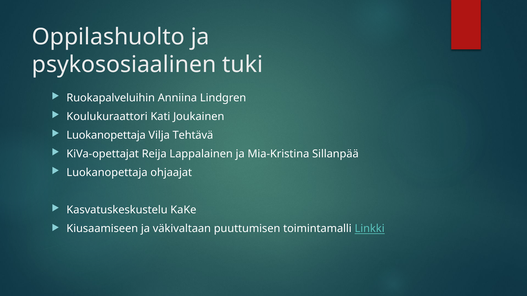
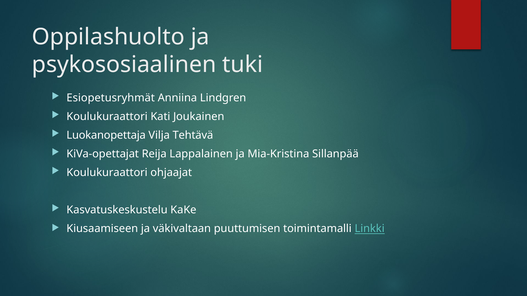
Ruokapalveluihin: Ruokapalveluihin -> Esiopetusryhmät (111, 98)
Luokanopettaja: Luokanopettaja -> Koulukuraattori (107, 173)
